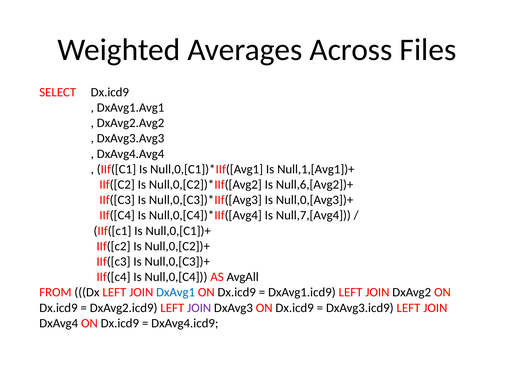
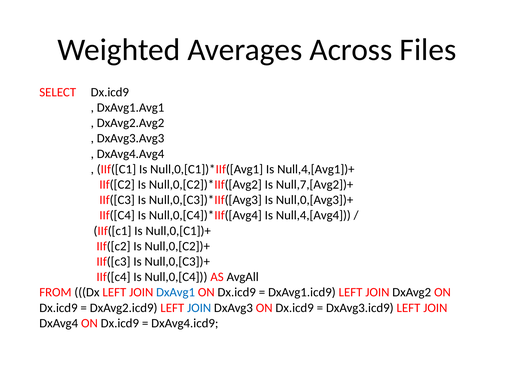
Null,1,[Avg1])+: Null,1,[Avg1])+ -> Null,4,[Avg1])+ (316, 169)
Null,6,[Avg2])+: Null,6,[Avg2])+ -> Null,7,[Avg2])+ (315, 185)
Null,7,[Avg4: Null,7,[Avg4 -> Null,4,[Avg4 (313, 216)
JOIN colour: purple -> blue (199, 308)
